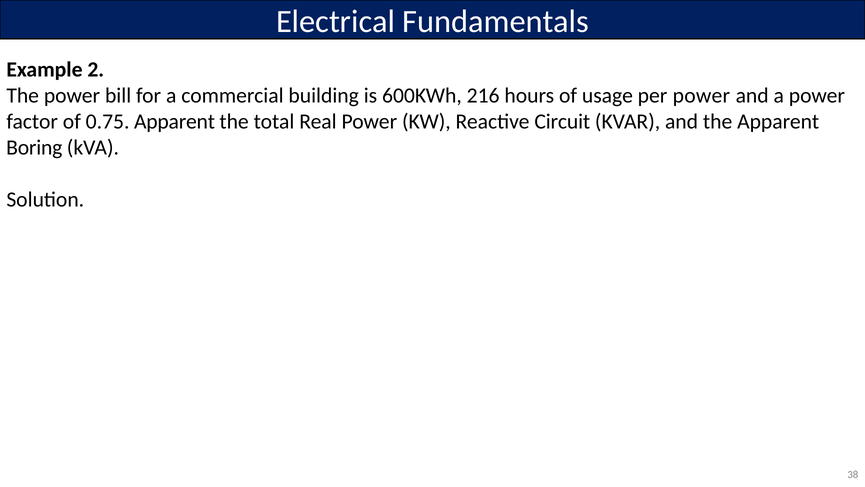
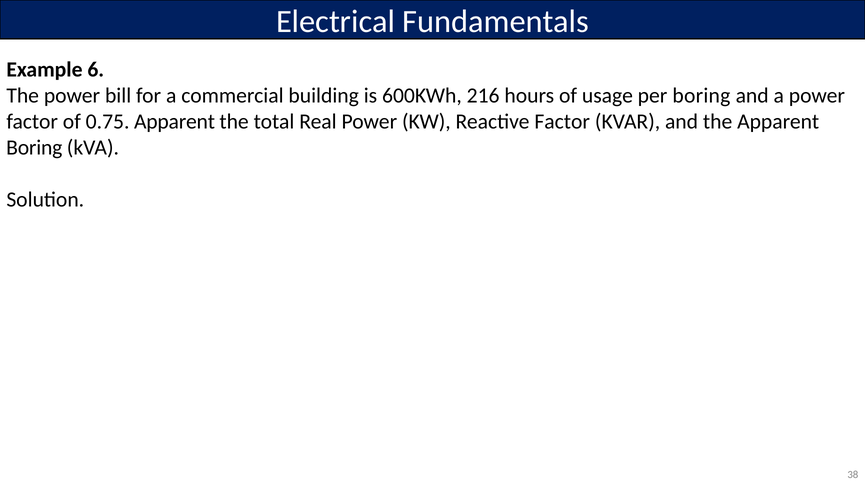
2: 2 -> 6 (96, 70)
per power: power -> boring (701, 96)
Reactive Circuit: Circuit -> Factor (562, 121)
